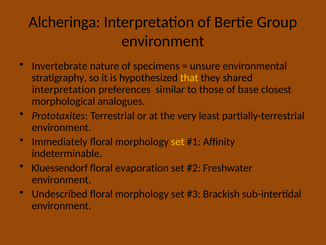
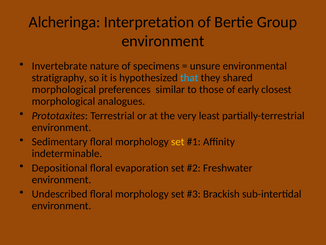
that colour: yellow -> light blue (189, 78)
interpretation: interpretation -> morphological (64, 89)
base: base -> early (248, 89)
Immediately: Immediately -> Sedimentary (60, 142)
Kluessendorf: Kluessendorf -> Depositional (60, 168)
